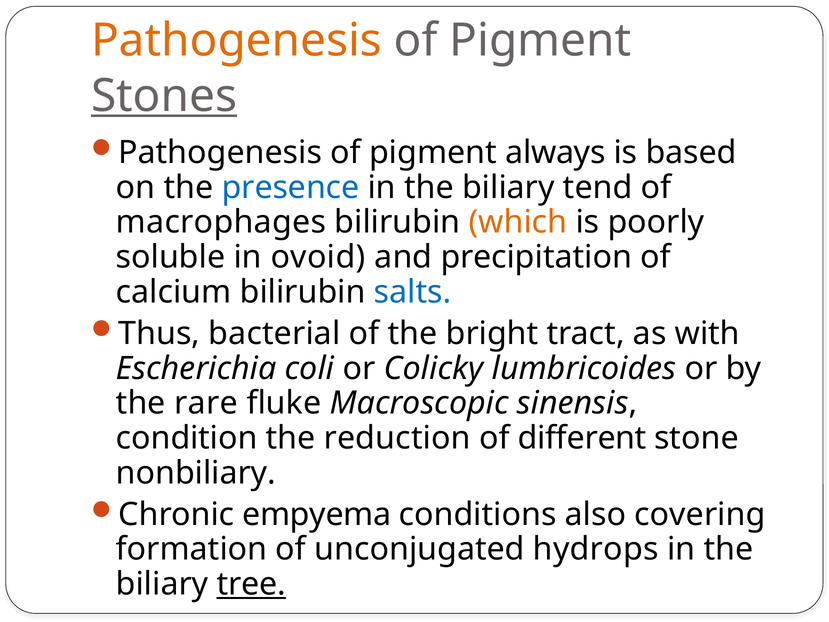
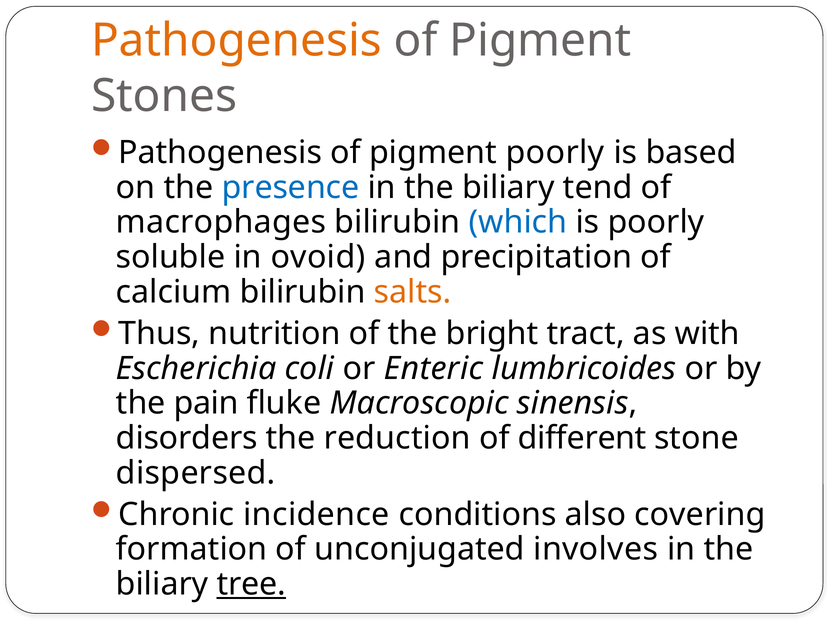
Stones underline: present -> none (164, 96)
pigment always: always -> poorly (555, 153)
which colour: orange -> blue (518, 222)
salts colour: blue -> orange (413, 292)
bacterial: bacterial -> nutrition (275, 333)
Colicky: Colicky -> Enteric (433, 368)
rare: rare -> pain (206, 403)
condition: condition -> disorders (187, 438)
nonbiliary: nonbiliary -> dispersed (196, 473)
empyema: empyema -> incidence (316, 514)
hydrops: hydrops -> involves (596, 549)
